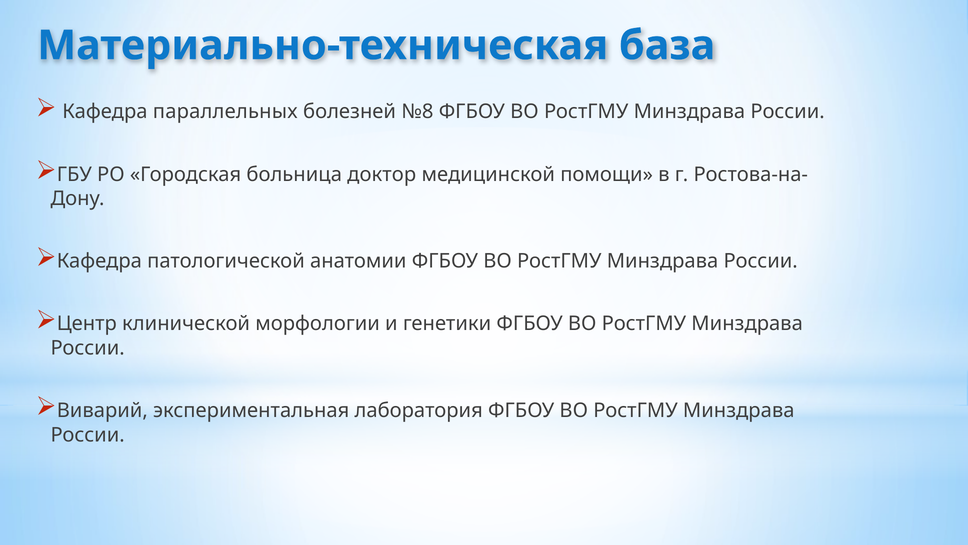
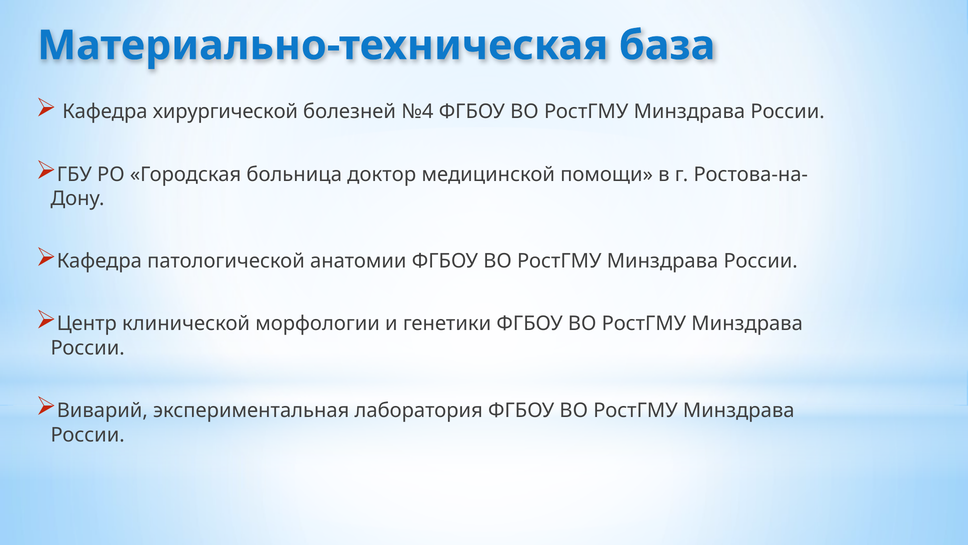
параллельных: параллельных -> хирургической (225, 112)
№8: №8 -> №4 (417, 112)
